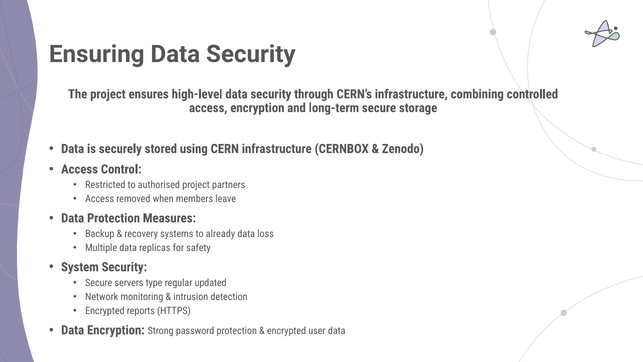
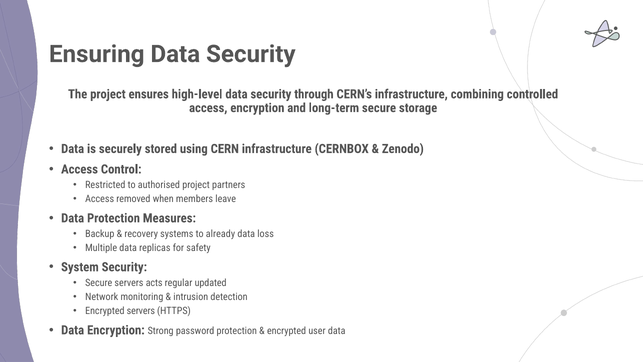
type: type -> acts (154, 282)
Encrypted reports: reports -> servers (141, 311)
